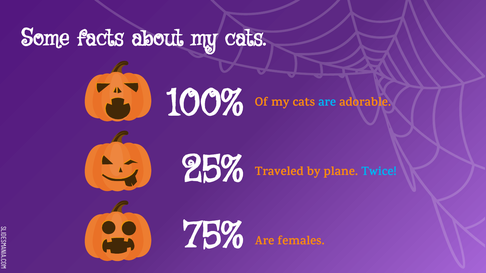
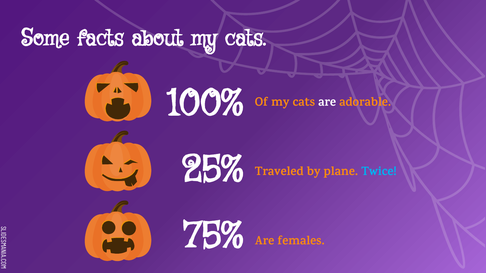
are colour: light blue -> white (327, 102)
